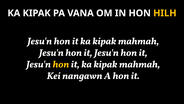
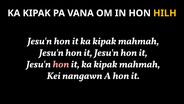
hon colour: yellow -> pink (61, 64)
